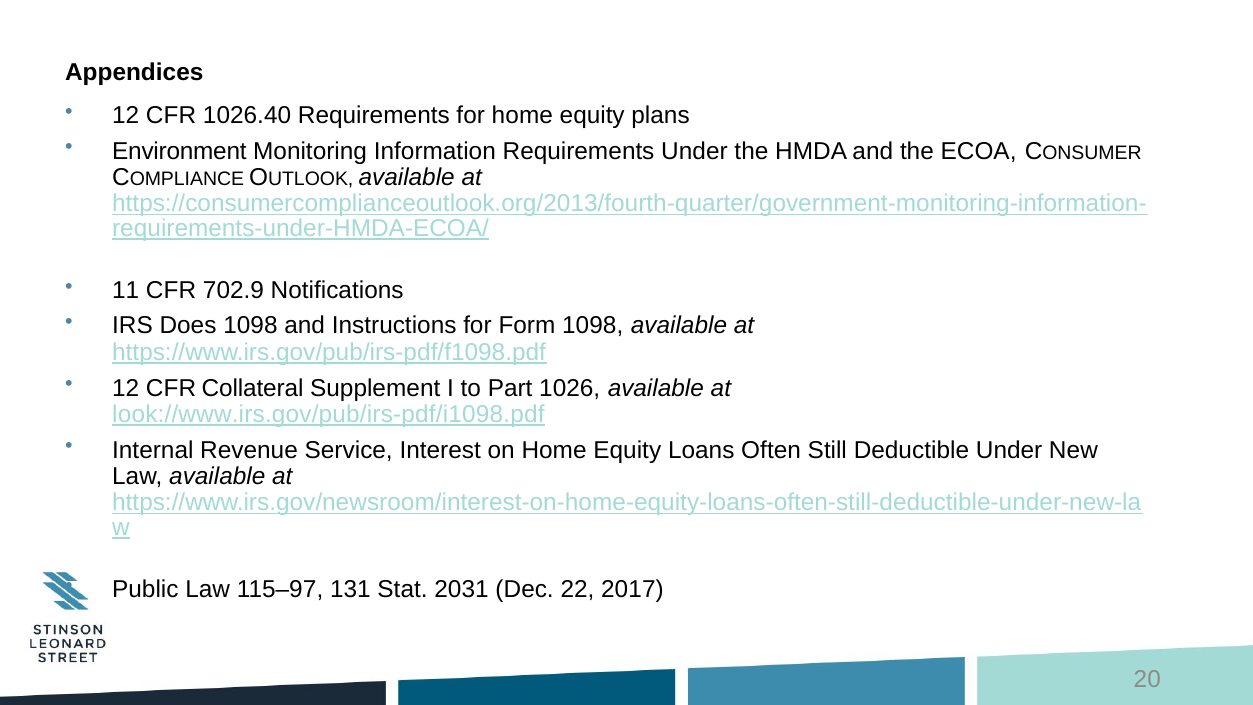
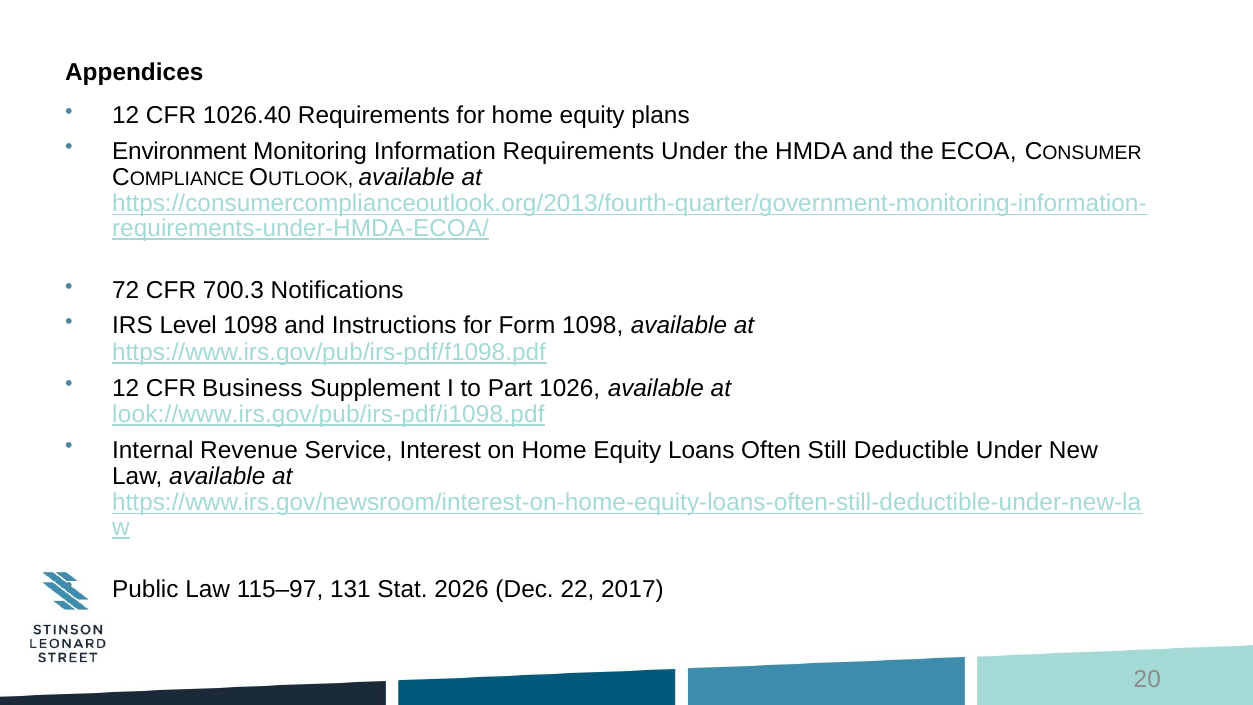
11: 11 -> 72 (126, 290)
702.9: 702.9 -> 700.3 (233, 290)
Does: Does -> Level (188, 326)
Collateral: Collateral -> Business (252, 388)
2031: 2031 -> 2026 (462, 589)
